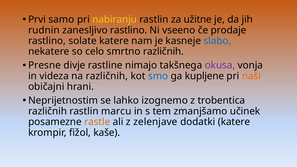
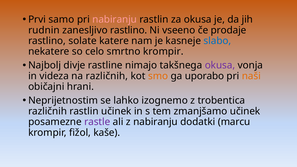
nabiranju colour: yellow -> pink (115, 19)
za užitne: užitne -> okusa (198, 19)
smrtno različnih: različnih -> krompir (163, 52)
Presne: Presne -> Najbolj (45, 65)
smo colour: blue -> orange (158, 76)
kupljene: kupljene -> uporabo (204, 76)
rastlin marcu: marcu -> učinek (116, 111)
rastle colour: orange -> purple (97, 122)
z zelenjave: zelenjave -> nabiranju (155, 122)
dodatki katere: katere -> marcu (234, 122)
